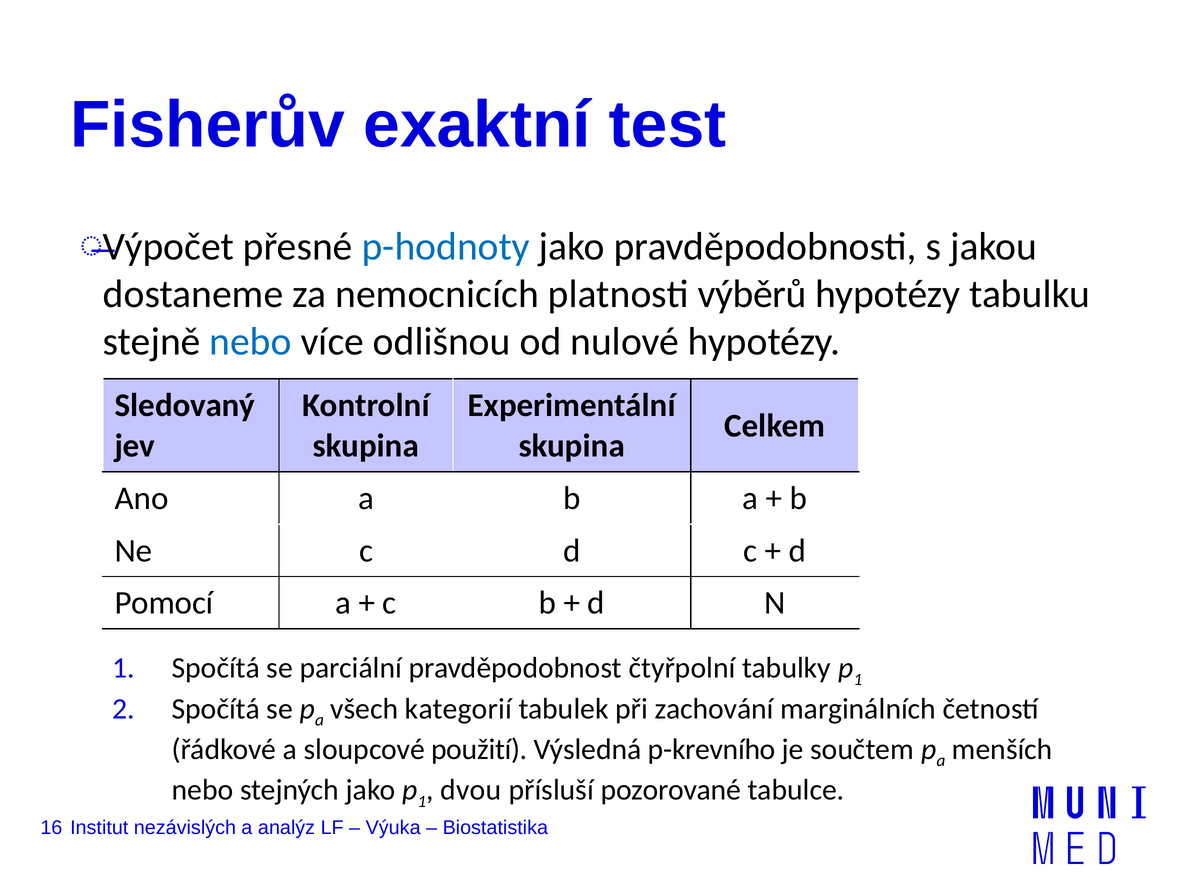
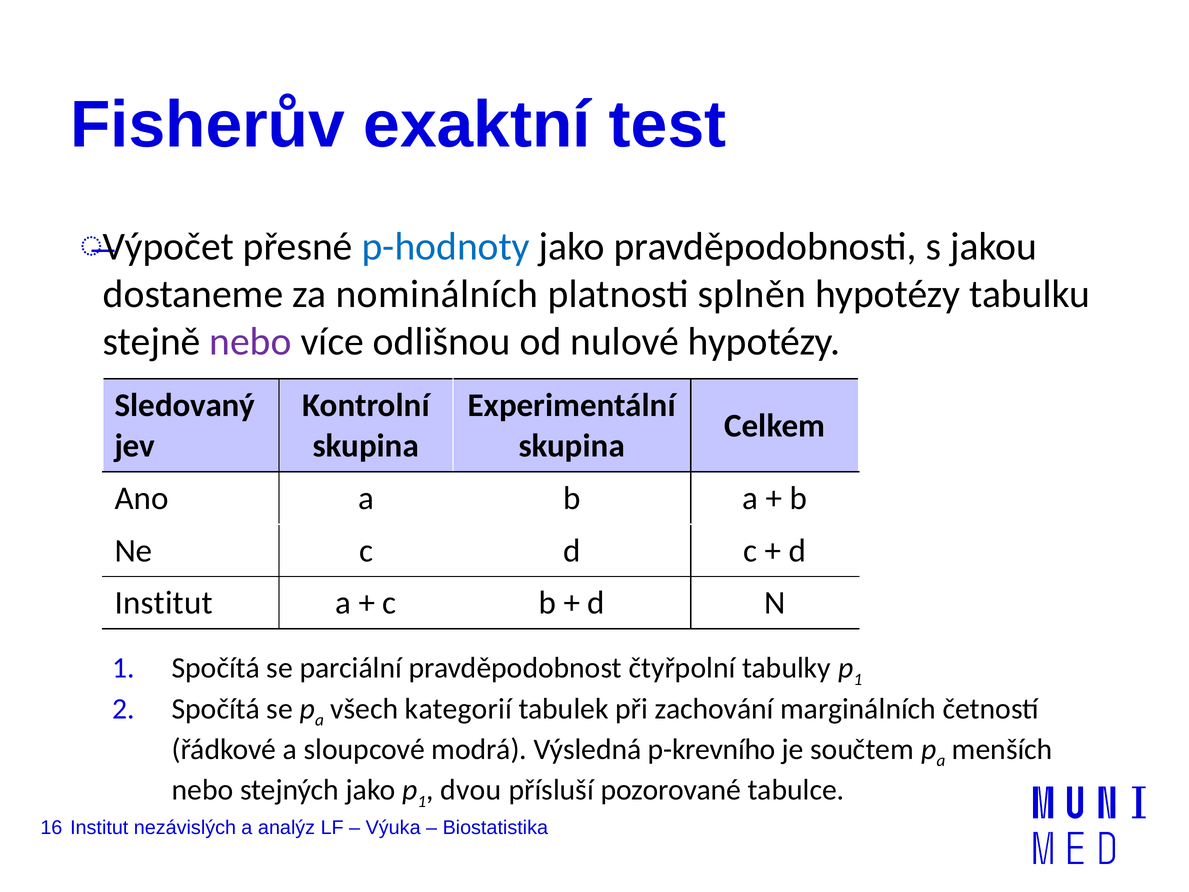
nemocnicích: nemocnicích -> nominálních (437, 294)
výběrů: výběrů -> splněn (752, 294)
nebo colour: blue -> purple (250, 342)
Pomocí: Pomocí -> Institut (164, 603)
použití: použití -> modrá (479, 749)
